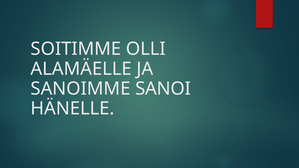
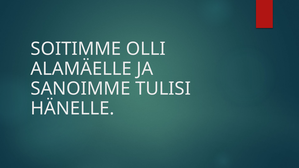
SANOI: SANOI -> TULISI (163, 89)
